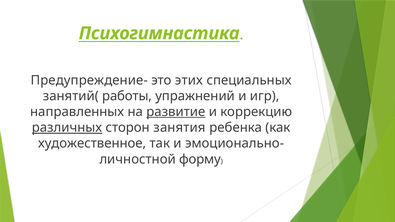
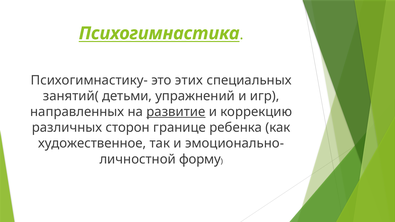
Предупреждение-: Предупреждение- -> Психогимнастику- (89, 80)
работы: работы -> детьми (127, 96)
различных underline: present -> none (67, 128)
занятия: занятия -> границе (180, 128)
